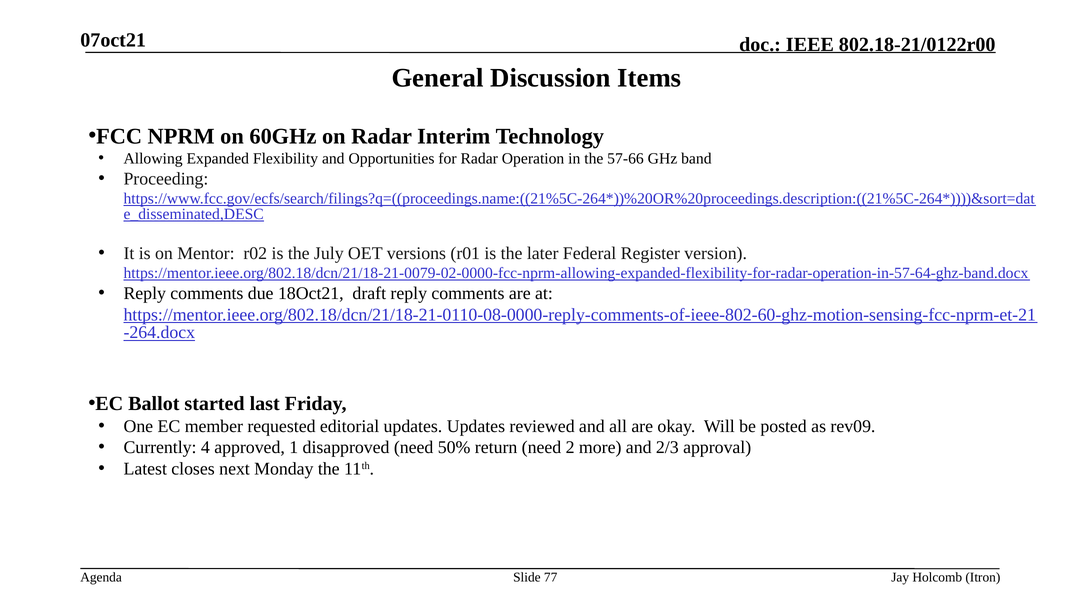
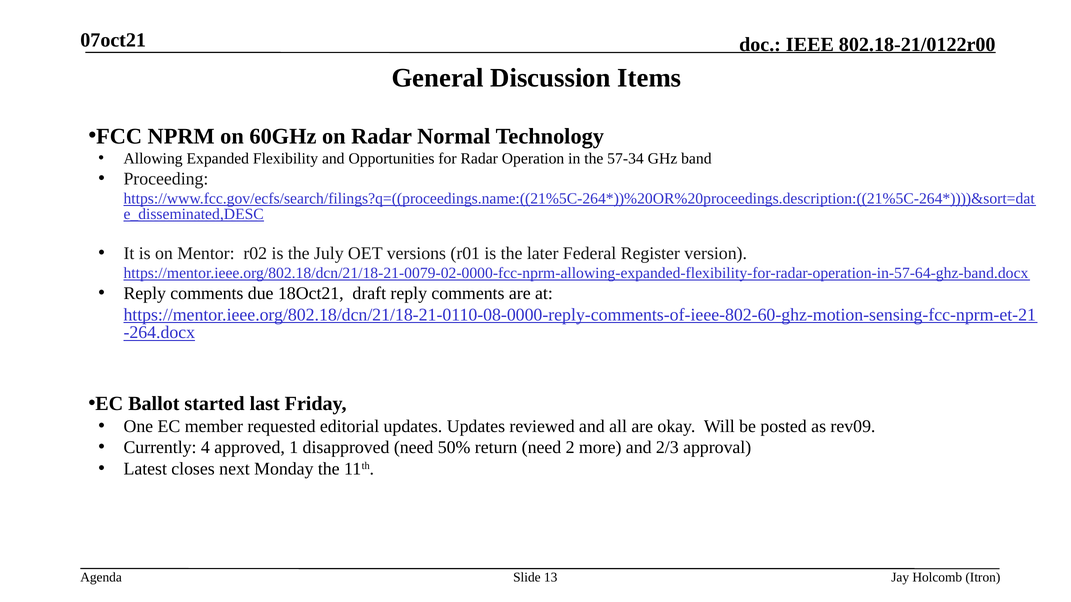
Interim: Interim -> Normal (454, 136)
57-66: 57-66 -> 57-34 (626, 159)
77: 77 -> 13 (551, 578)
